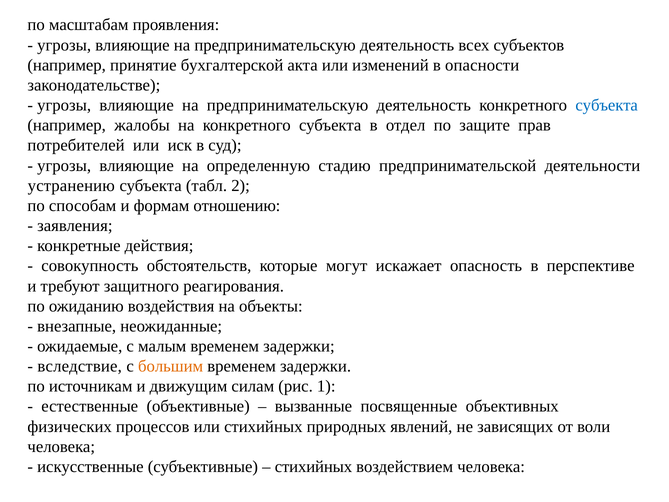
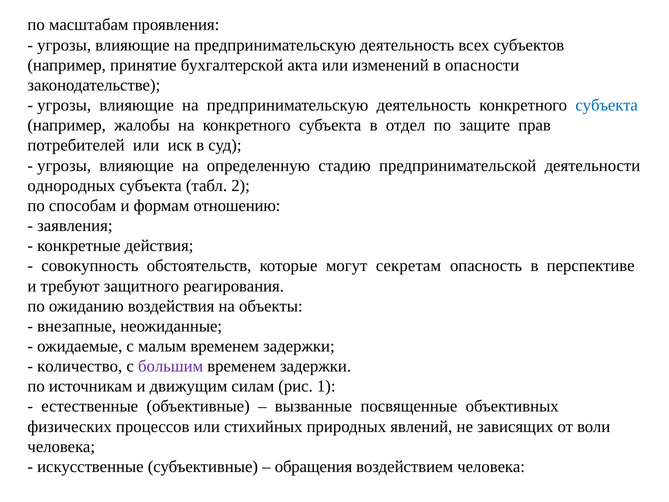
устранению: устранению -> однородных (71, 185)
искажает: искажает -> секретам (409, 266)
вследствие: вследствие -> количество (80, 366)
большим colour: orange -> purple (171, 366)
стихийных: стихийных -> обращения (313, 466)
